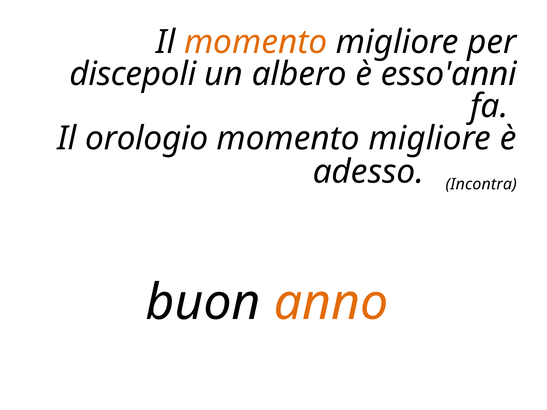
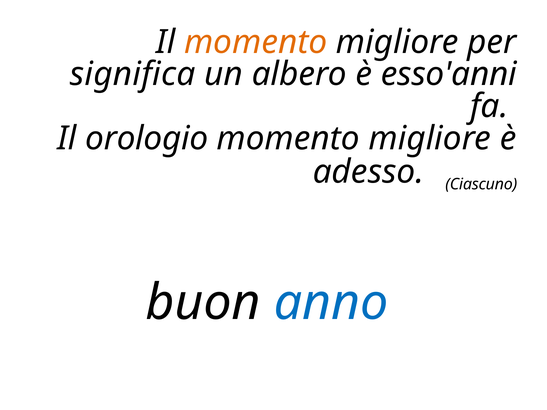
discepoli: discepoli -> significa (133, 74)
Incontra: Incontra -> Ciascuno (481, 185)
anno colour: orange -> blue (331, 303)
